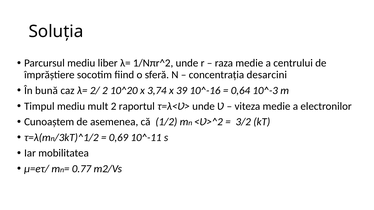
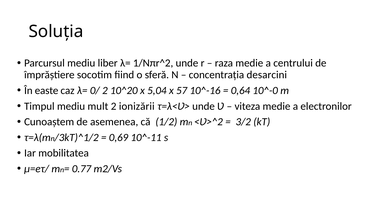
bună: bună -> easte (47, 91)
2/: 2/ -> 0/ (95, 91)
3,74: 3,74 -> 5,04 (157, 91)
39: 39 -> 57 (182, 91)
10^-3: 10^-3 -> 10^-0 (265, 91)
raportul: raportul -> ionizării (137, 106)
